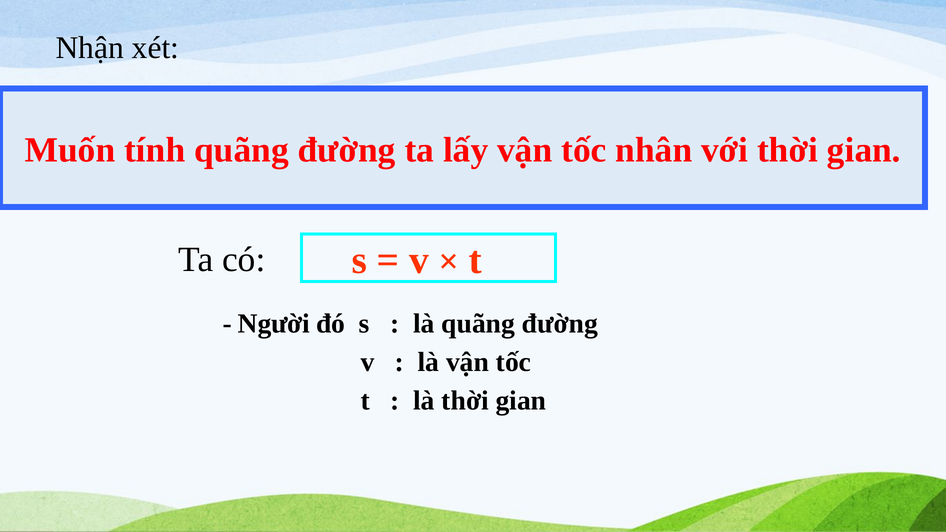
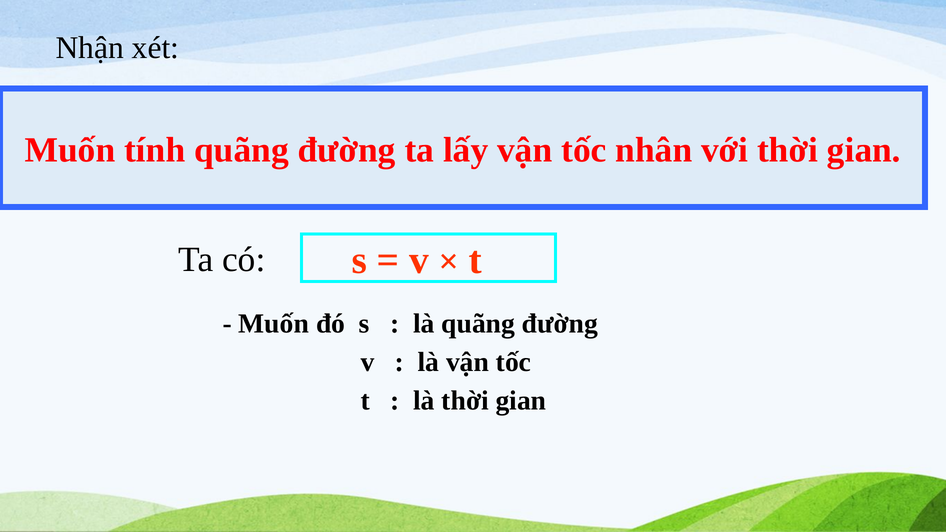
Người: Người -> Muốn (274, 324)
